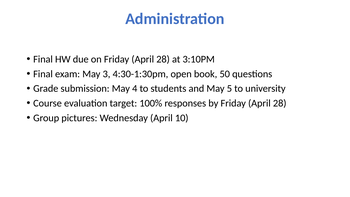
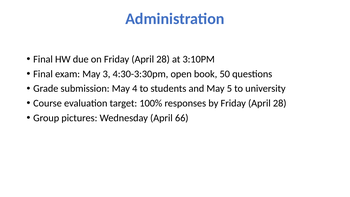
4:30-1:30pm: 4:30-1:30pm -> 4:30-3:30pm (140, 74)
10: 10 -> 66 (182, 118)
